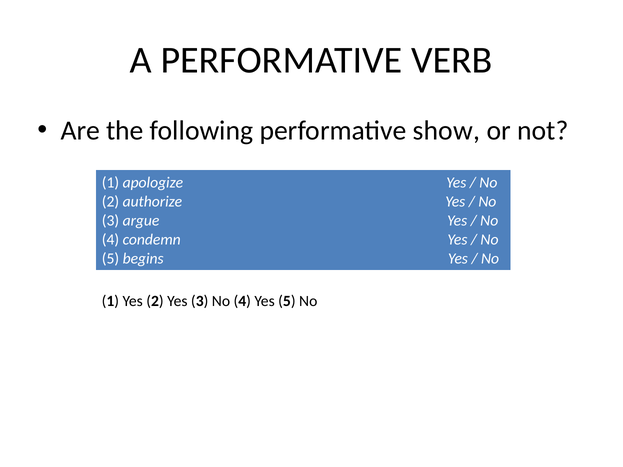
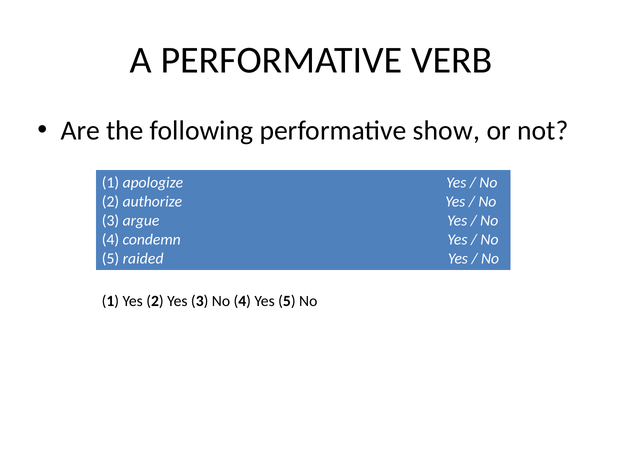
begins: begins -> raided (143, 259)
